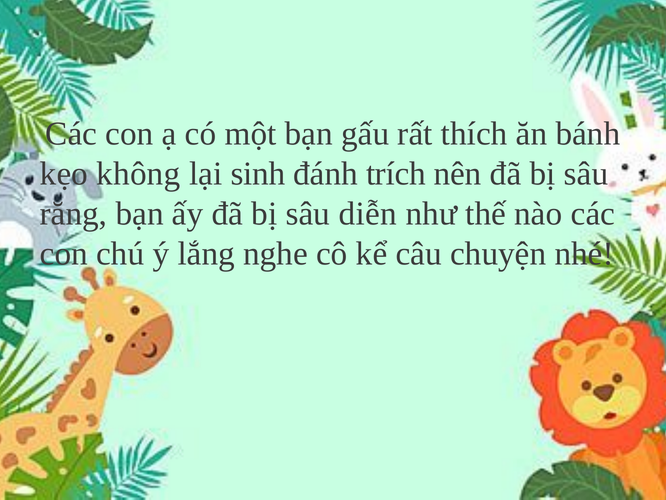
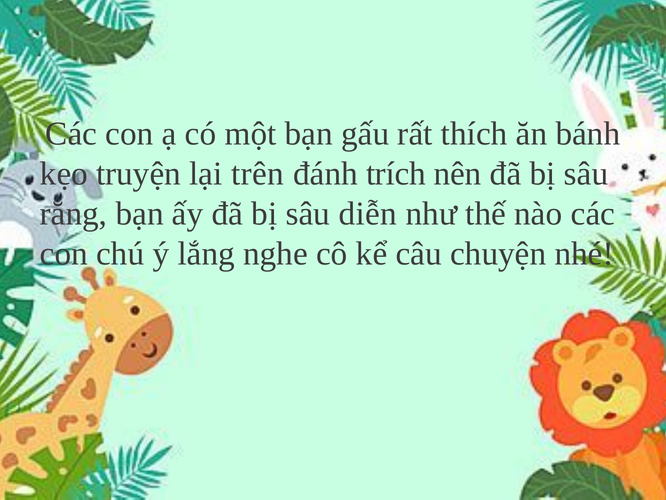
không: không -> truyện (139, 174)
sinh: sinh -> trên (258, 174)
